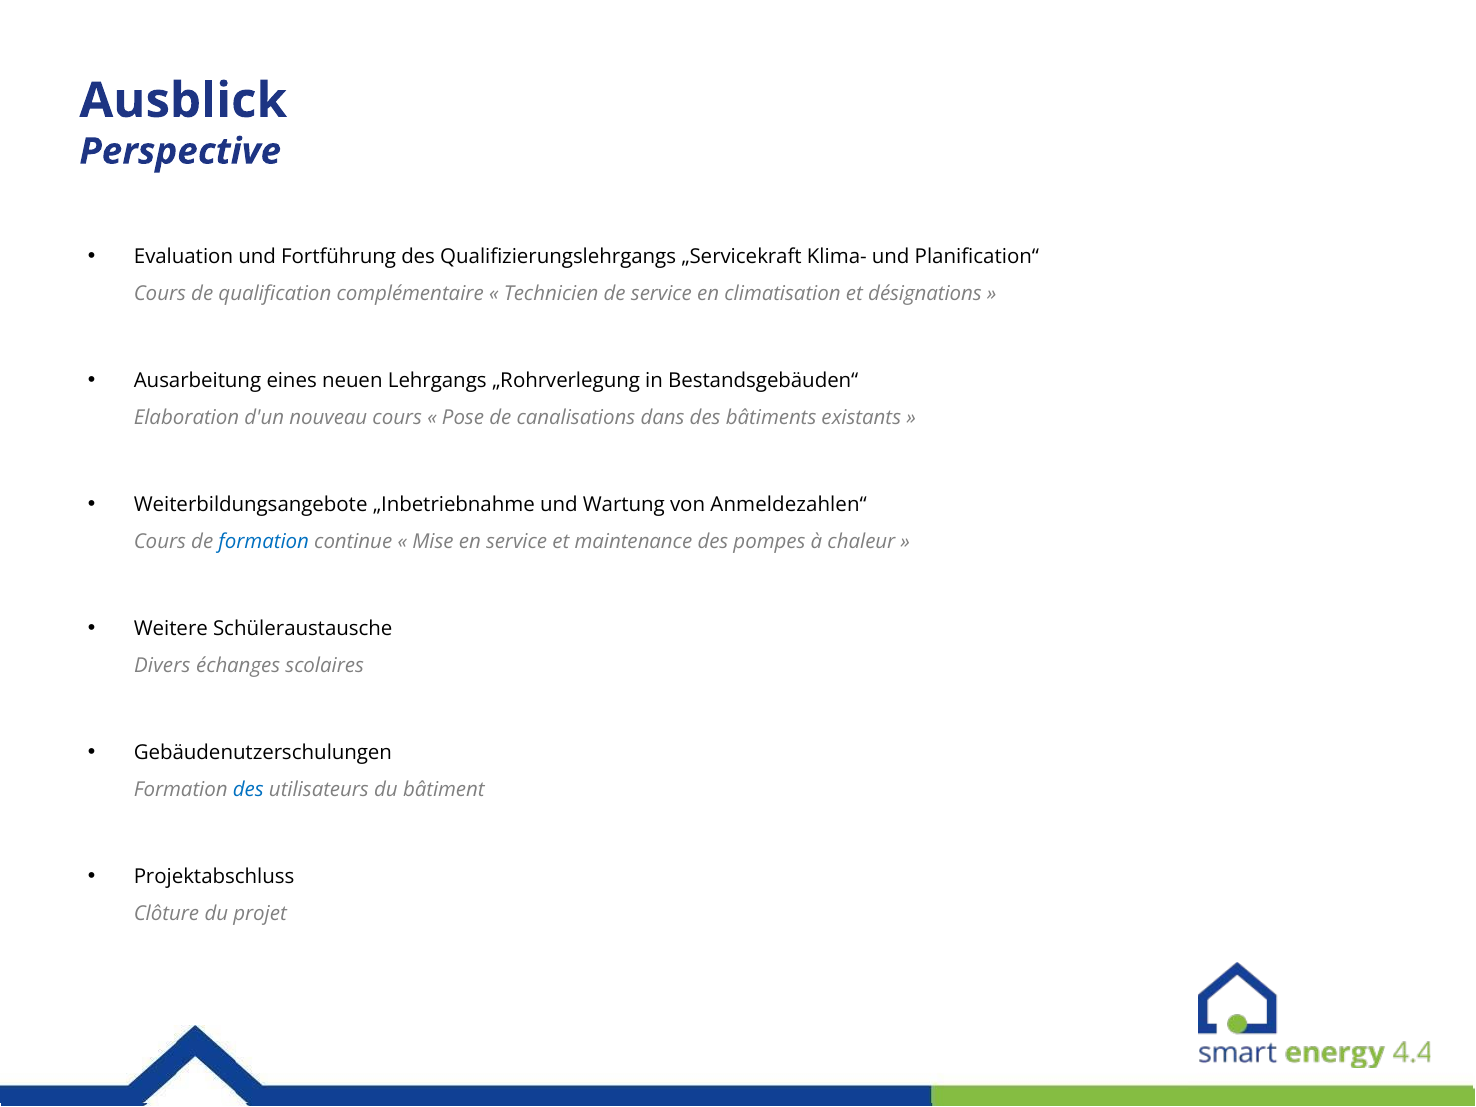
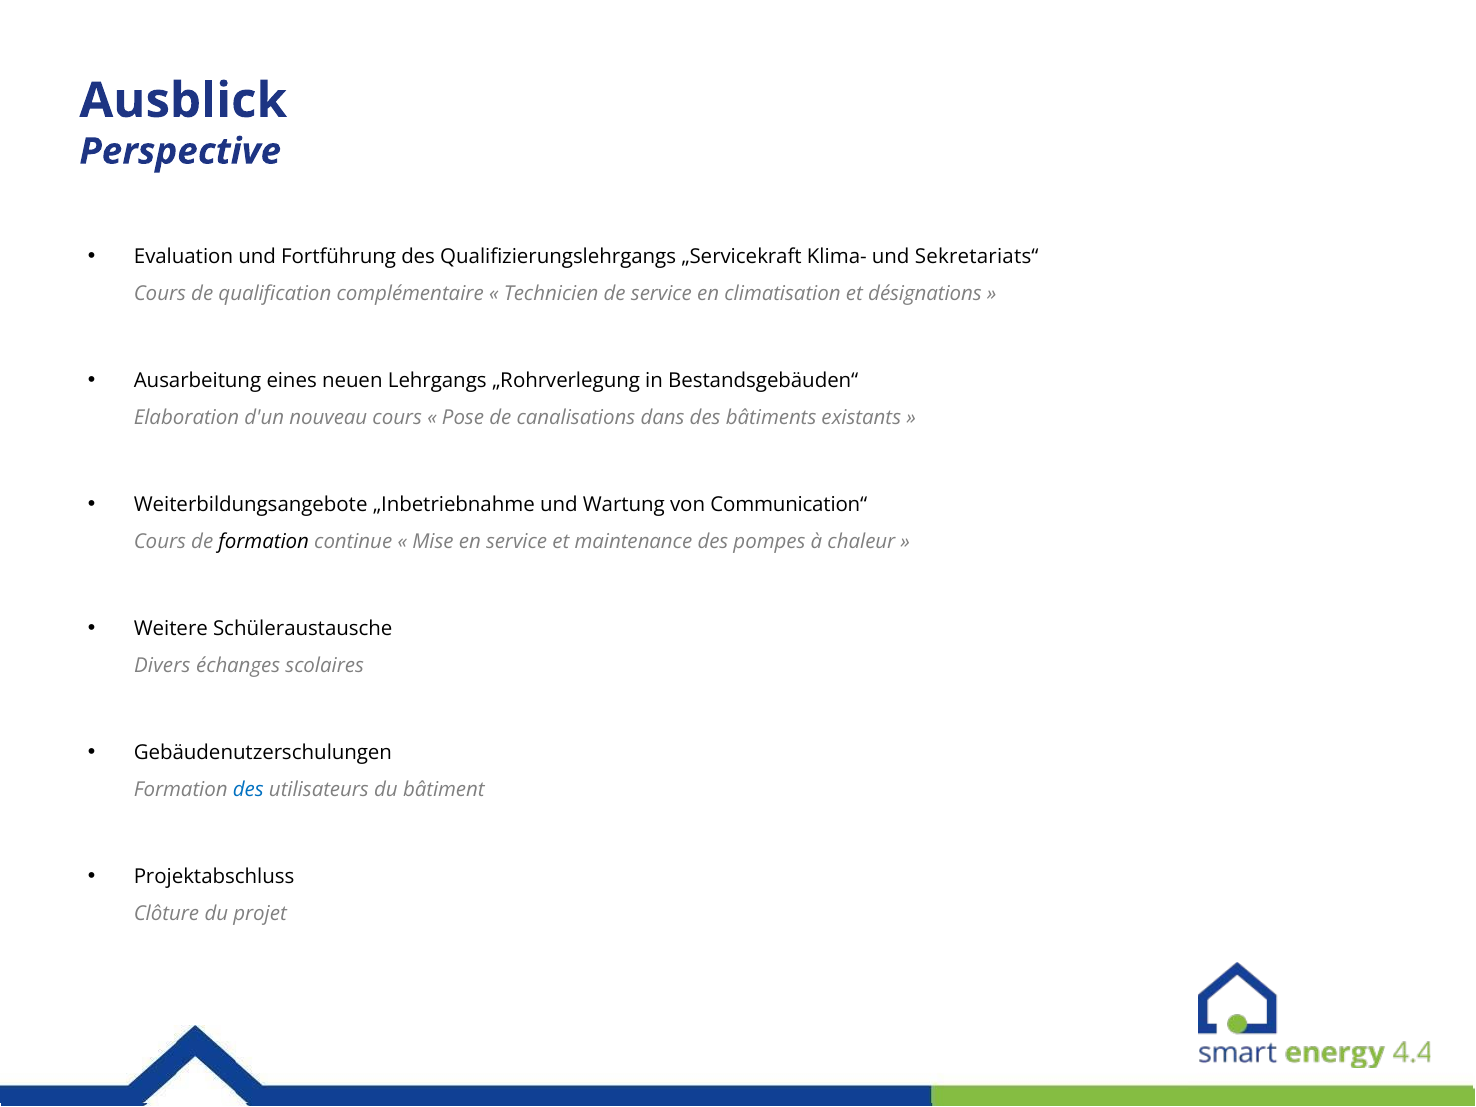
Planification“: Planification“ -> Sekretariats“ (977, 257)
Anmeldezahlen“: Anmeldezahlen“ -> Communication“ (789, 505)
formation colour: blue -> black (264, 542)
